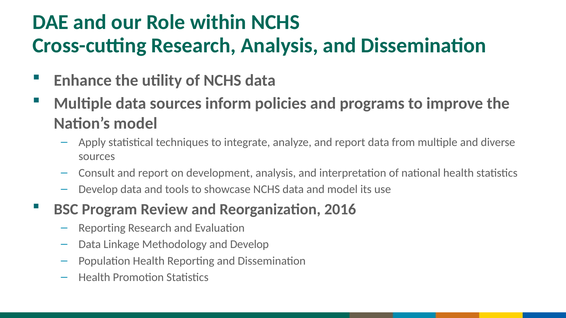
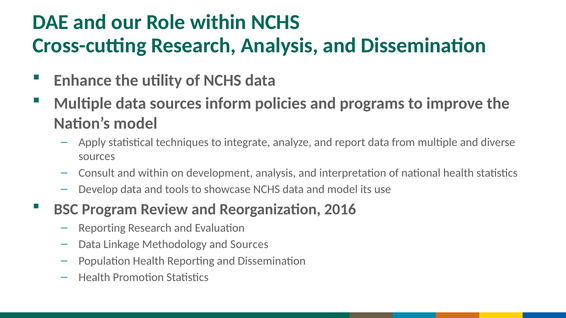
Consult and report: report -> within (153, 173)
and Develop: Develop -> Sources (249, 245)
